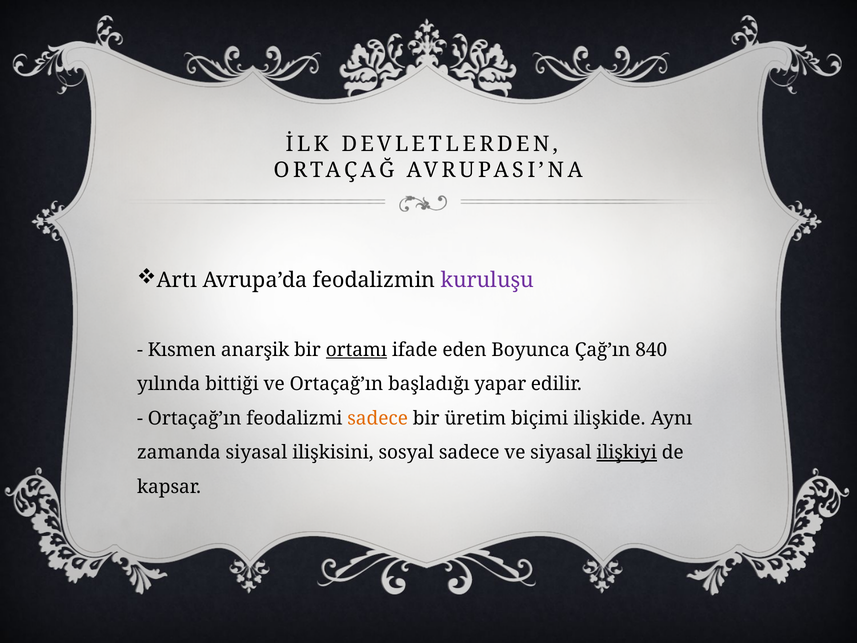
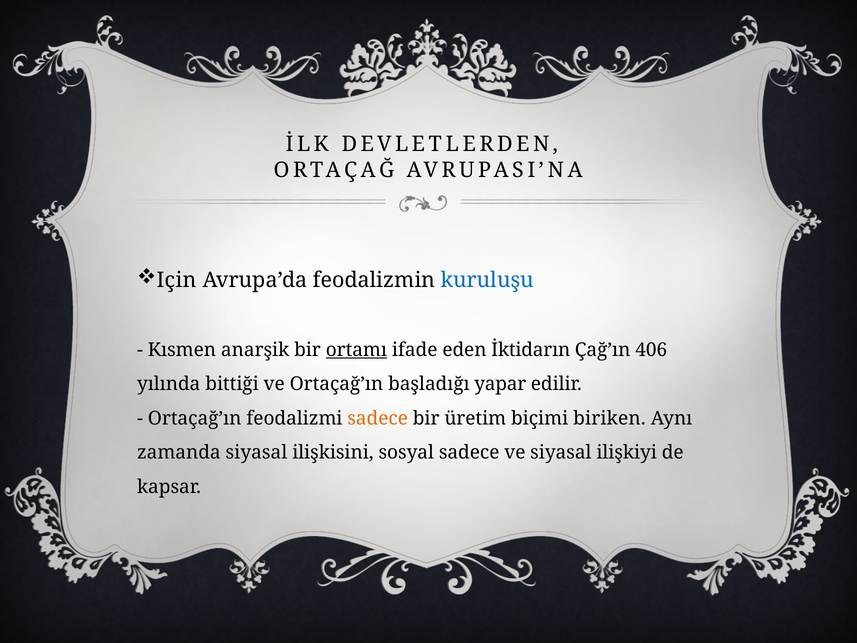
Artı: Artı -> Için (177, 280)
kuruluşu colour: purple -> blue (487, 280)
Boyunca: Boyunca -> İktidarın (531, 350)
840: 840 -> 406 (651, 350)
ilişkide: ilişkide -> biriken (609, 418)
ilişkiyi underline: present -> none (627, 452)
